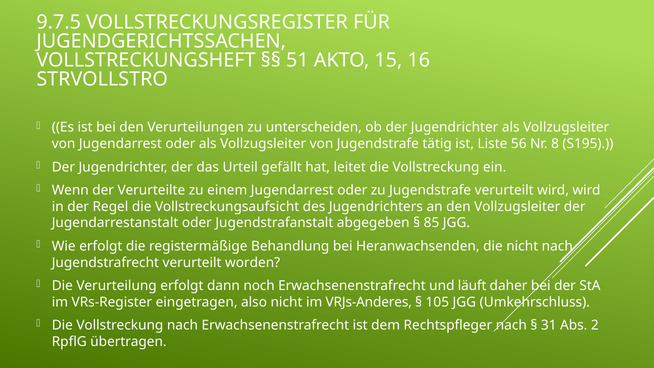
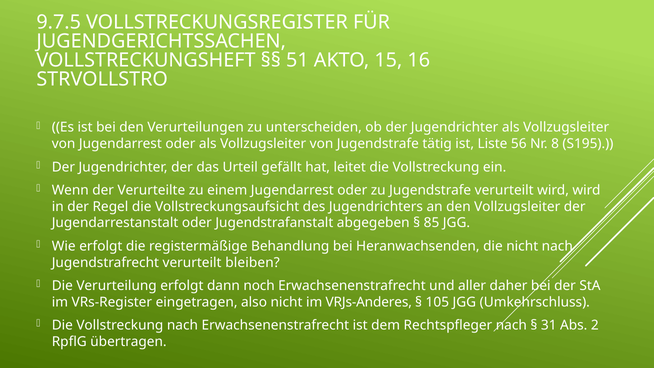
worden: worden -> bleiben (253, 262)
läuft: läuft -> aller (472, 286)
